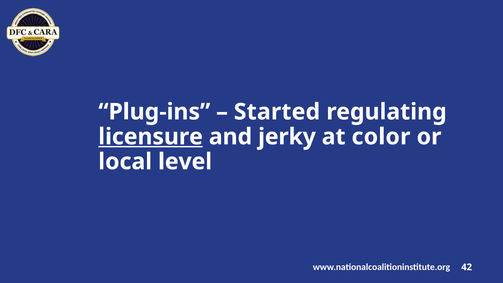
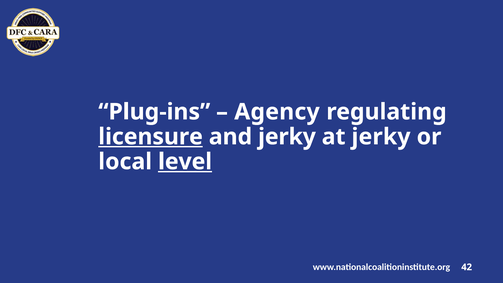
Started: Started -> Agency (277, 112)
at color: color -> jerky (381, 137)
level underline: none -> present (185, 162)
